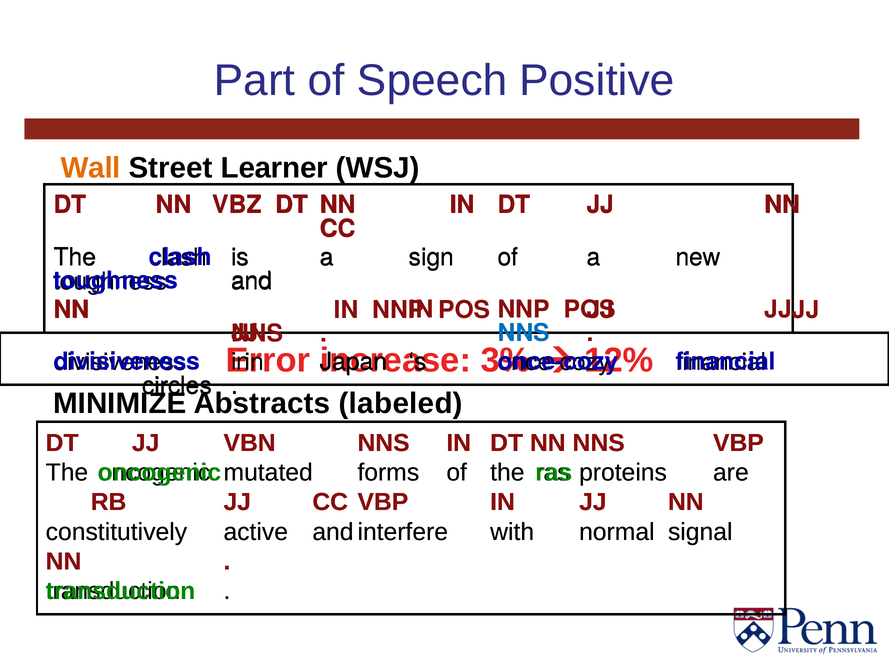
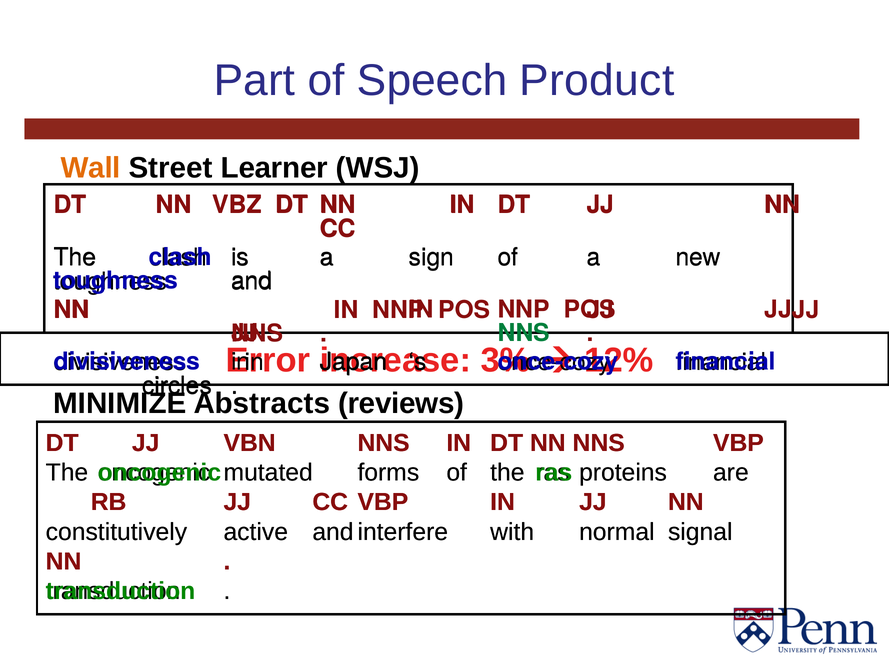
Positive: Positive -> Product (597, 81)
NNS colour: blue -> green (524, 334)
labeled: labeled -> reviews (401, 404)
